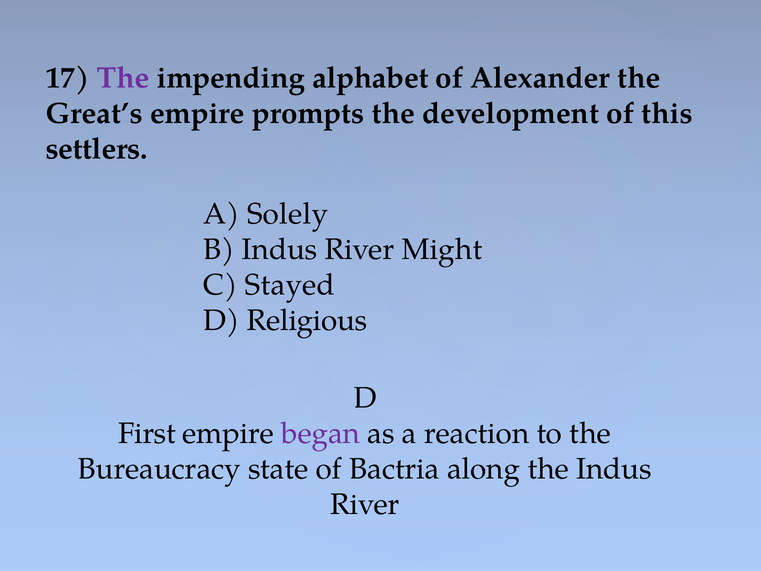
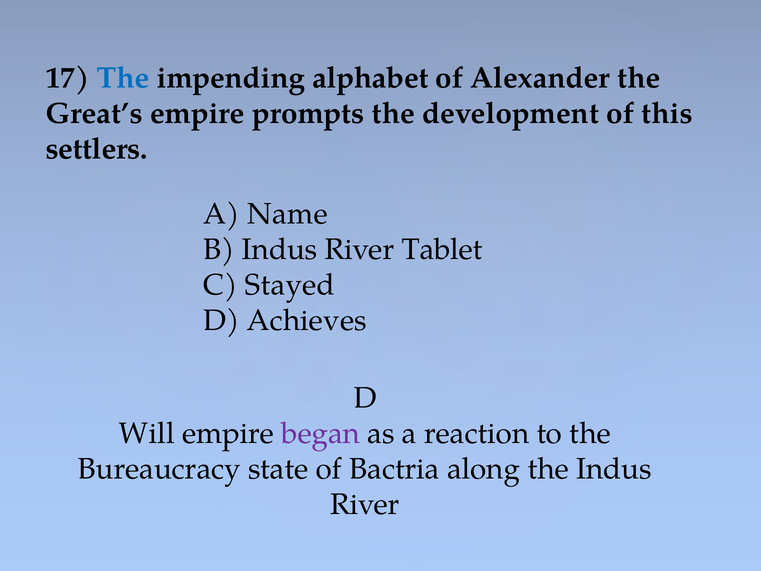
The colour: purple -> blue (123, 78)
Solely: Solely -> Name (288, 214)
Might: Might -> Tablet (442, 249)
Religious: Religious -> Achieves (307, 320)
First: First -> Will (147, 433)
